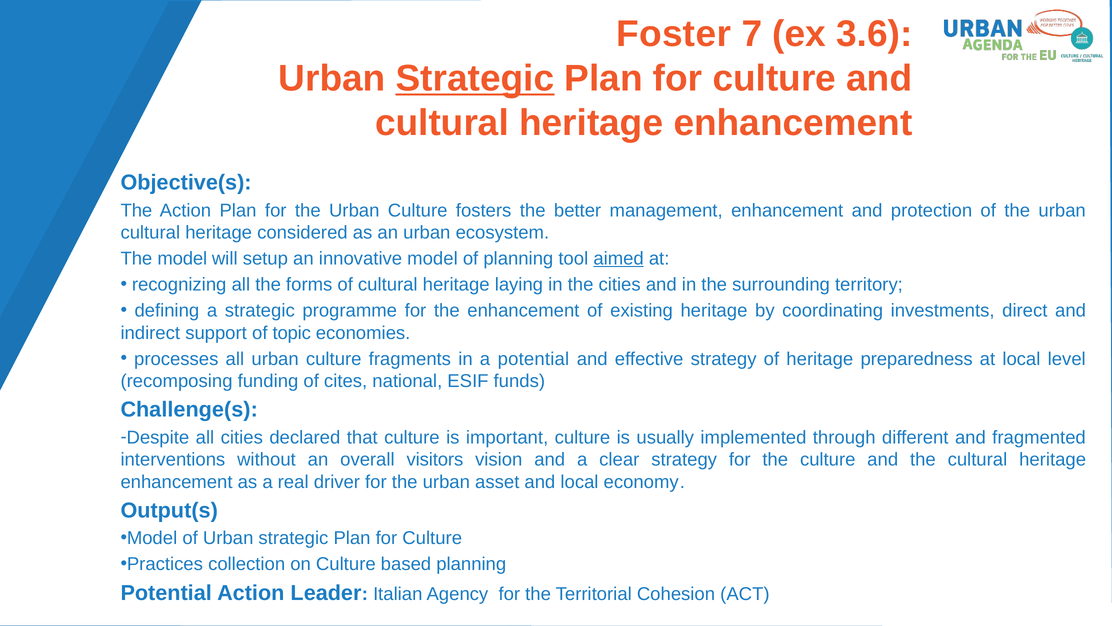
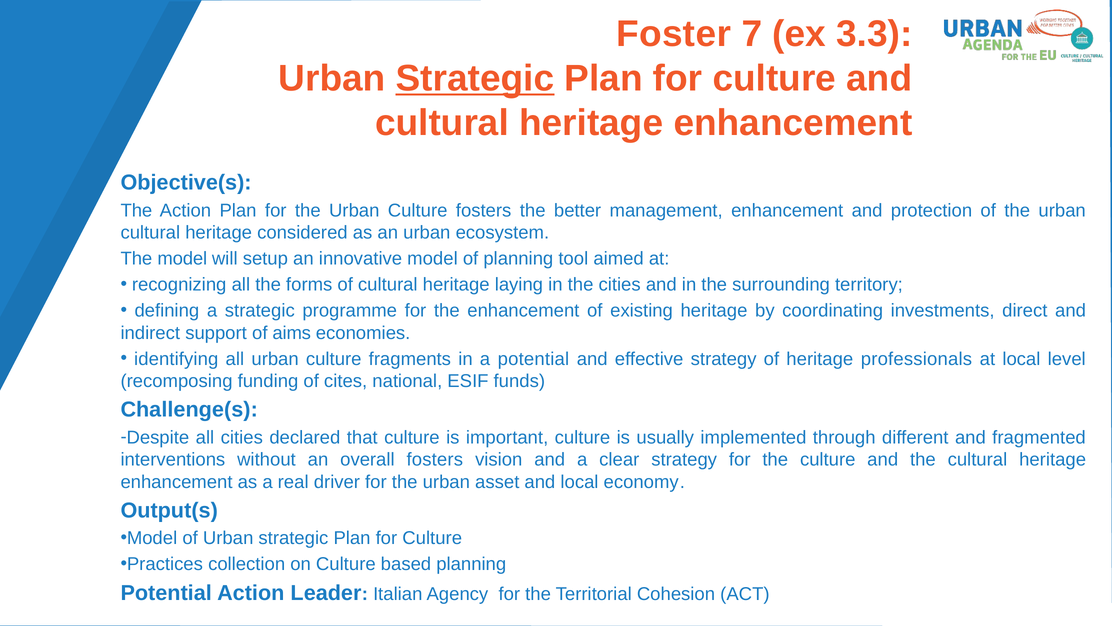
3.6: 3.6 -> 3.3 (874, 34)
aimed underline: present -> none (619, 258)
topic: topic -> aims (292, 333)
processes: processes -> identifying (176, 359)
preparedness: preparedness -> professionals (916, 359)
overall visitors: visitors -> fosters (435, 459)
